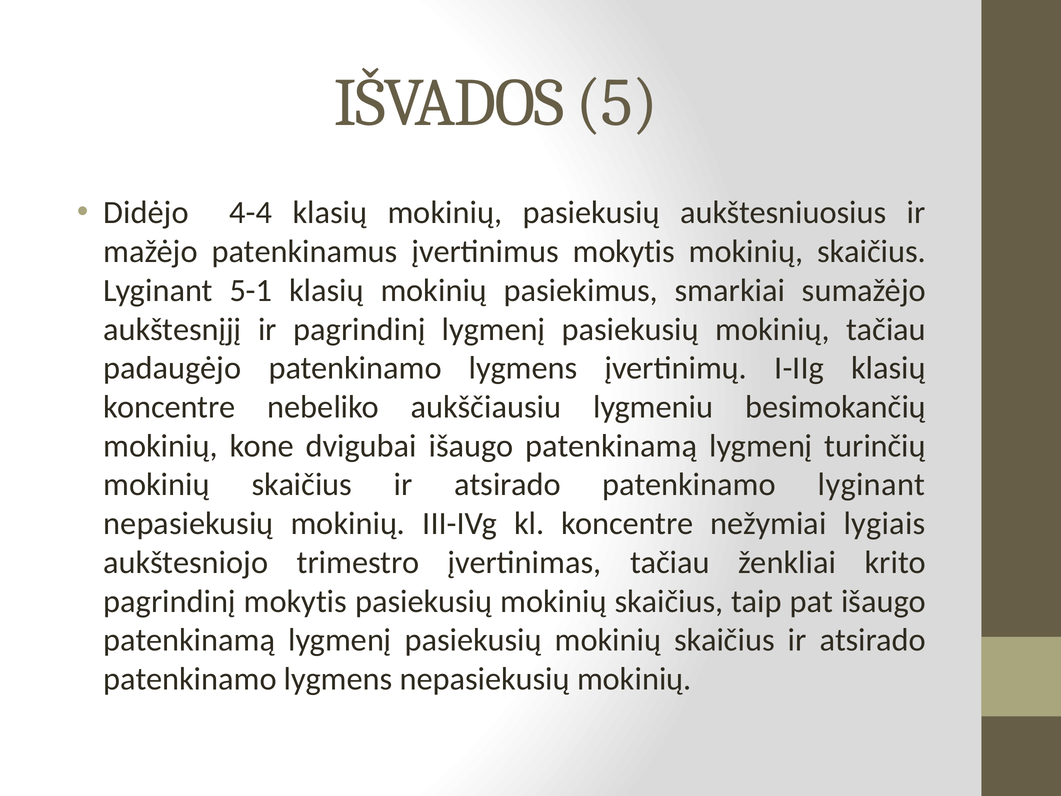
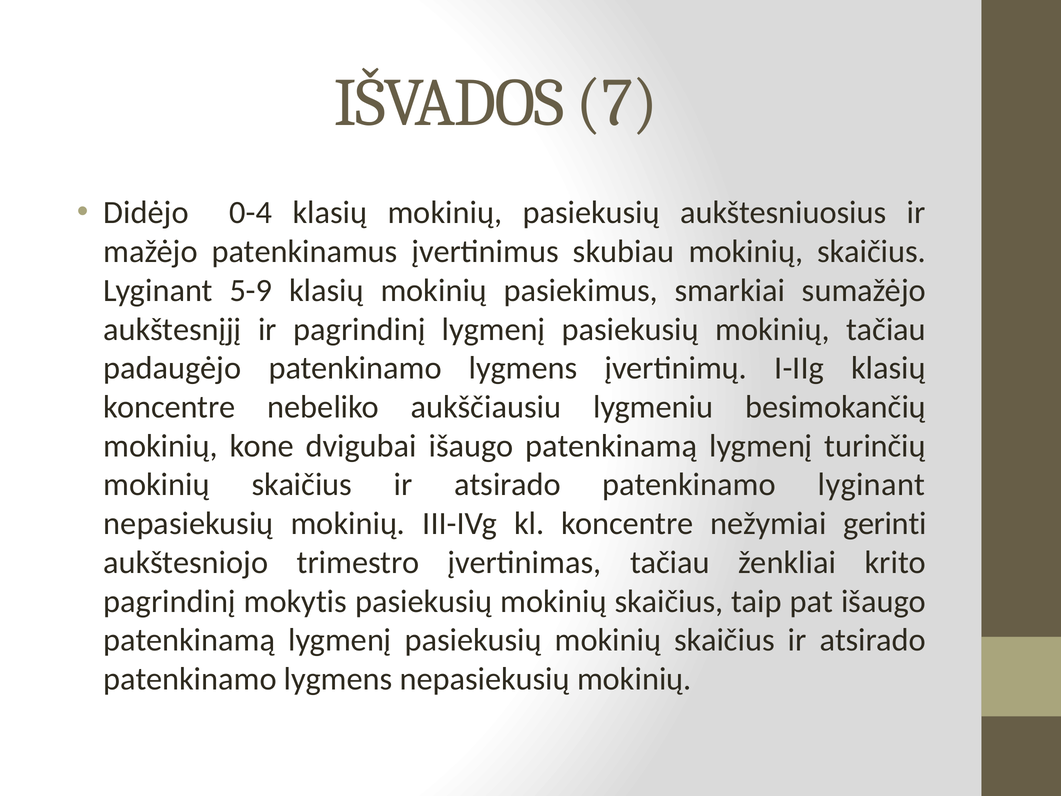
5: 5 -> 7 (617, 103)
4-4: 4-4 -> 0-4 (251, 213)
įvertinimus mokytis: mokytis -> skubiau (624, 252)
5-1: 5-1 -> 5-9 (251, 290)
lygiais: lygiais -> gerinti (885, 523)
